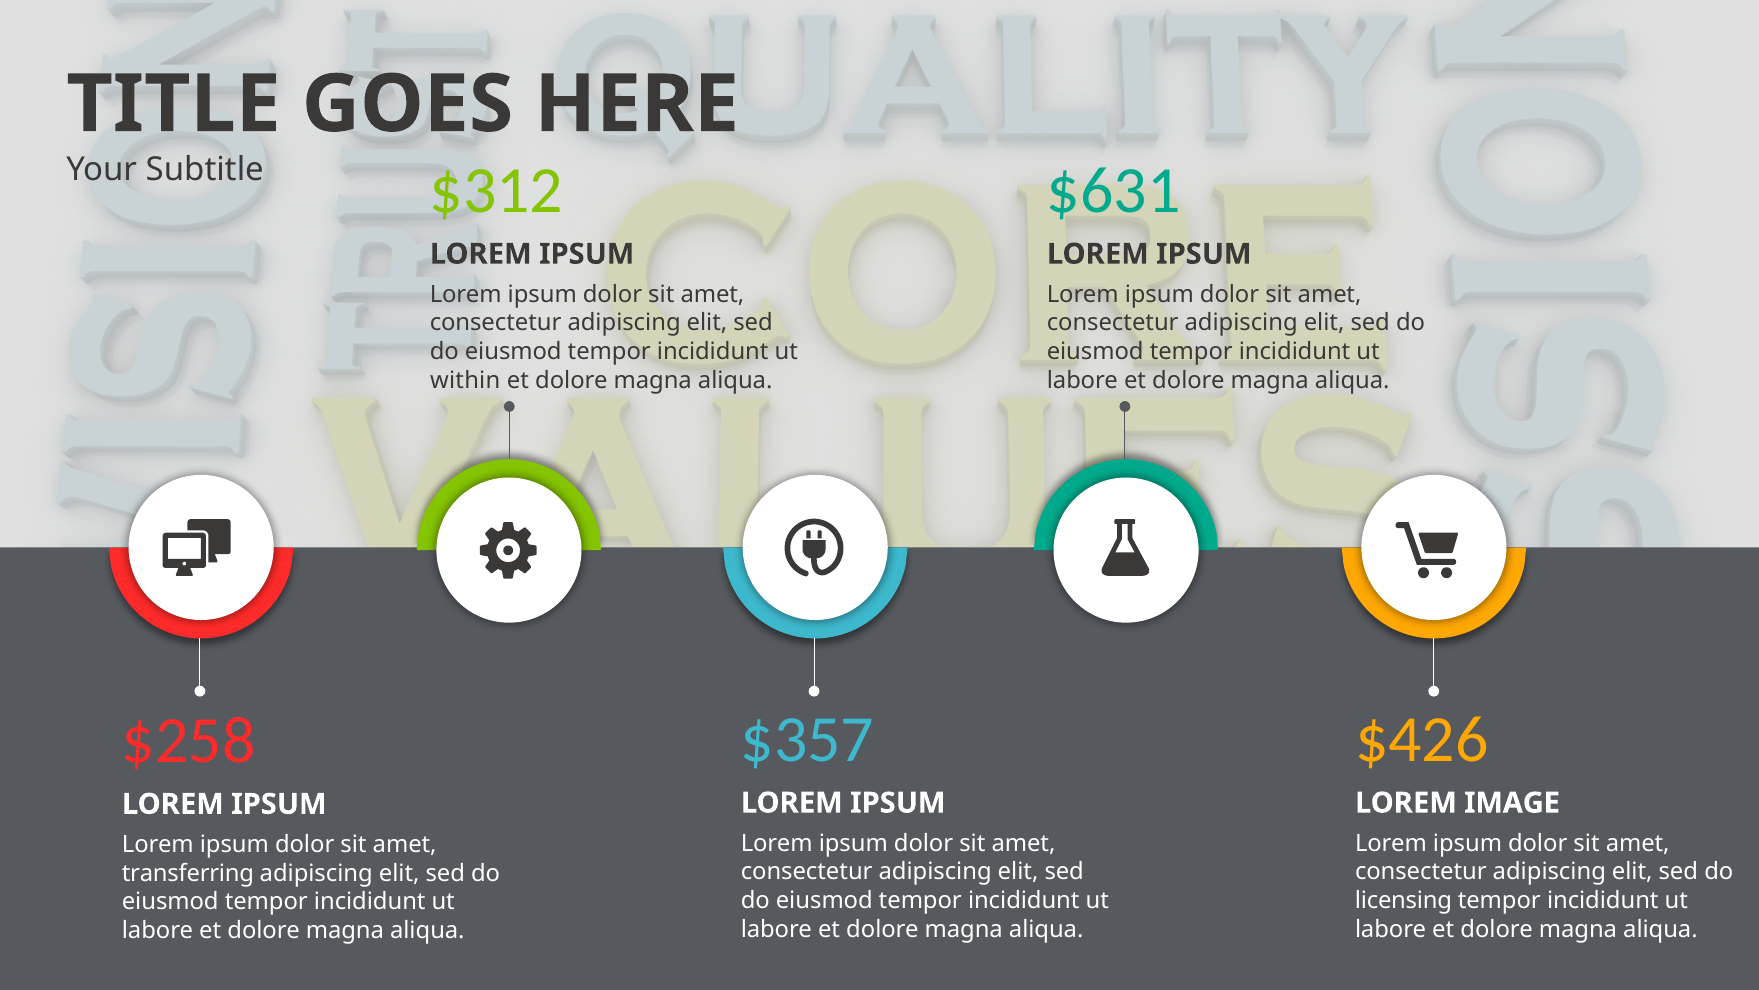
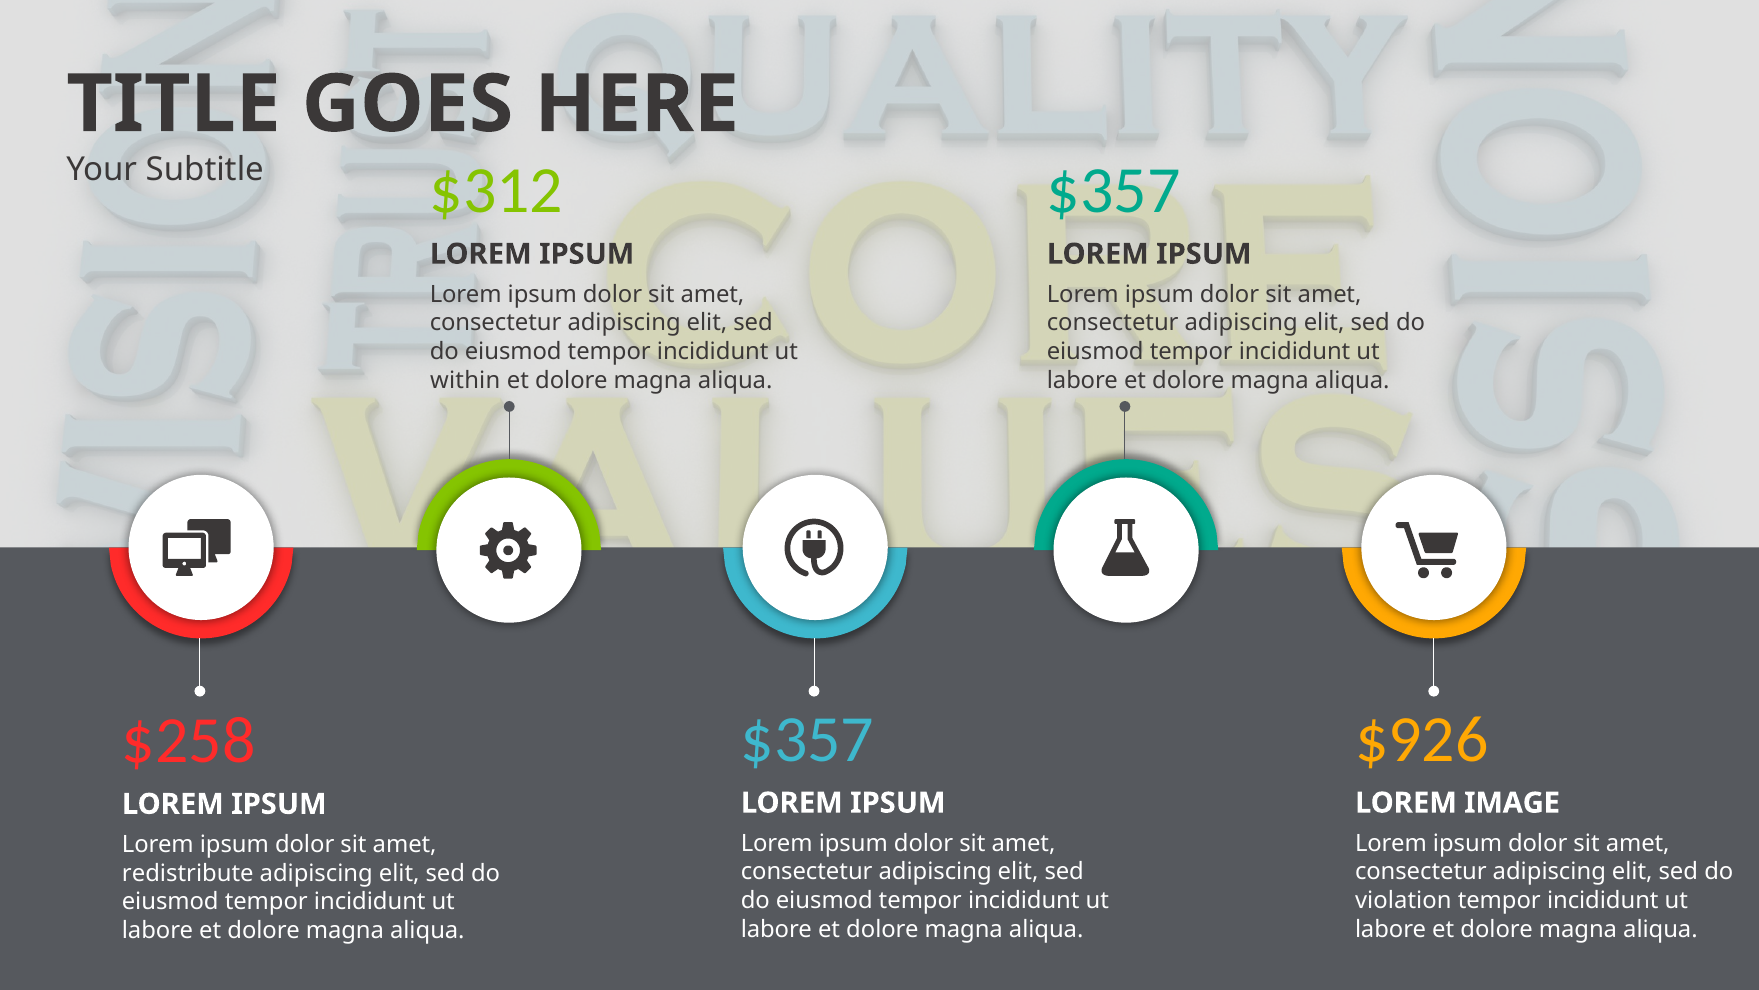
$631: $631 -> $357 (1114, 191)
$426: $426 -> $926 (1422, 739)
transferring: transferring -> redistribute (188, 873)
licensing: licensing -> violation (1403, 900)
